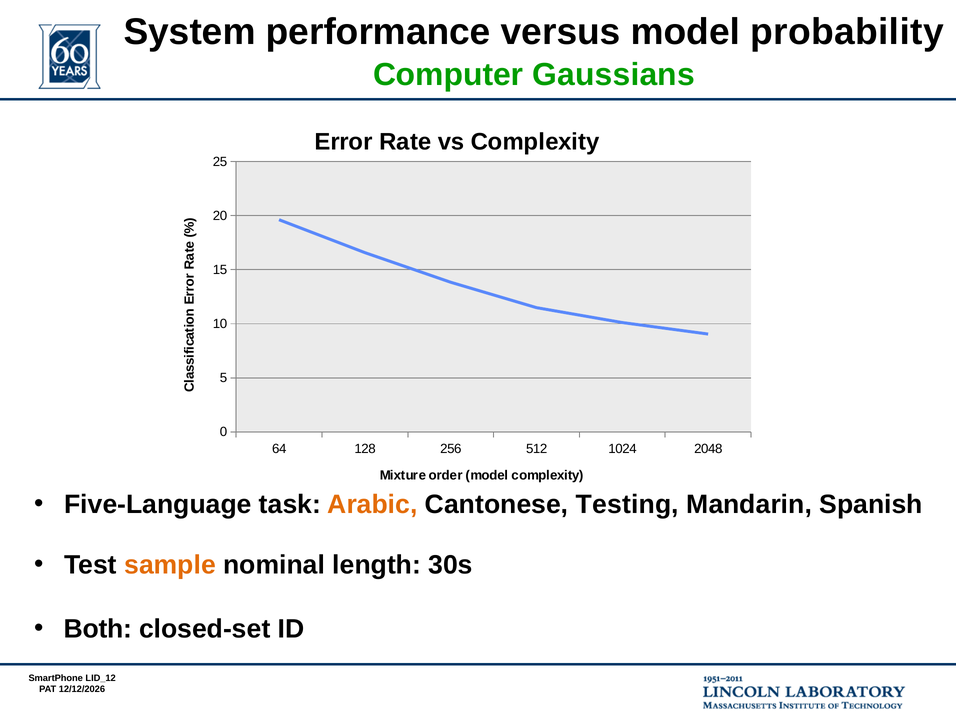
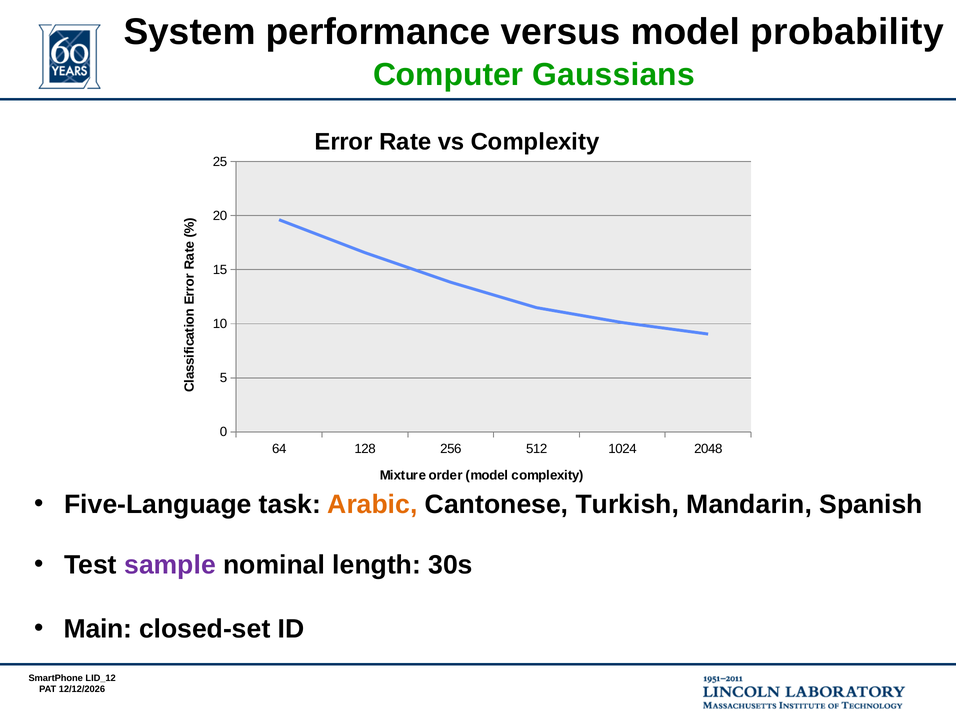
Testing: Testing -> Turkish (627, 505)
sample colour: orange -> purple (170, 565)
Both: Both -> Main (98, 629)
